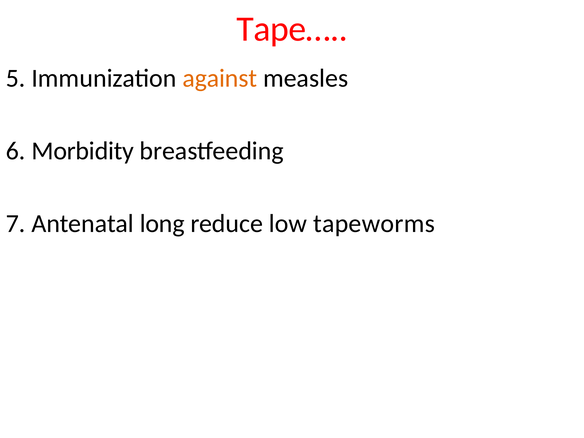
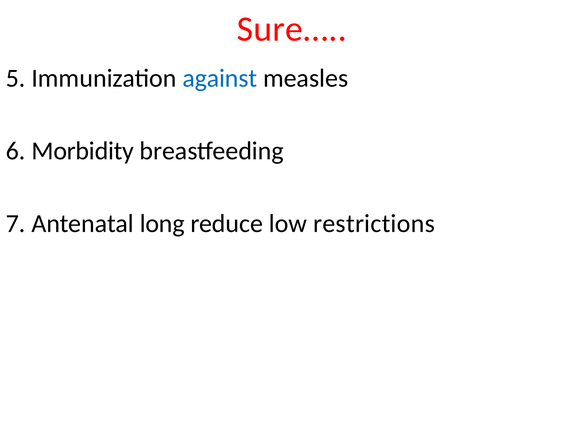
Tape…: Tape… -> Sure… (292, 29)
against colour: orange -> blue (220, 78)
tapeworms: tapeworms -> restrictions (374, 224)
